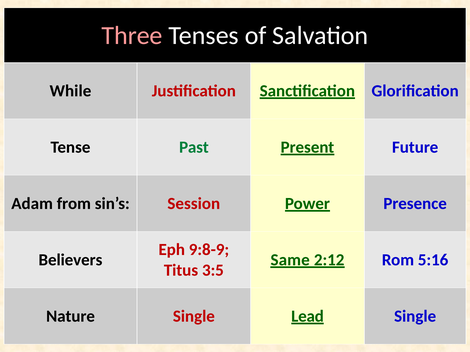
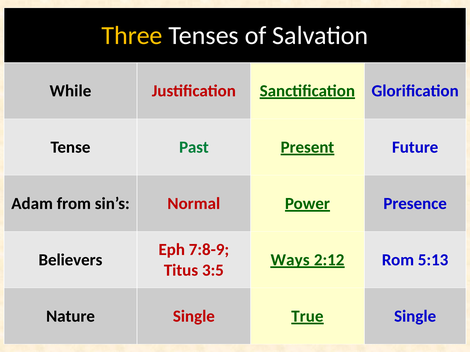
Three colour: pink -> yellow (132, 36)
Session: Session -> Normal (194, 204)
9:8-9: 9:8-9 -> 7:8-9 (209, 250)
Same: Same -> Ways (290, 260)
5:16: 5:16 -> 5:13 (433, 260)
Lead: Lead -> True (307, 317)
